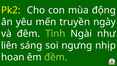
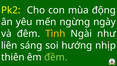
truyền: truyền -> ngừng (75, 22)
Tình colour: light green -> yellow (55, 34)
ngưng: ngưng -> hướng (77, 45)
hoan: hoan -> thiên (13, 57)
